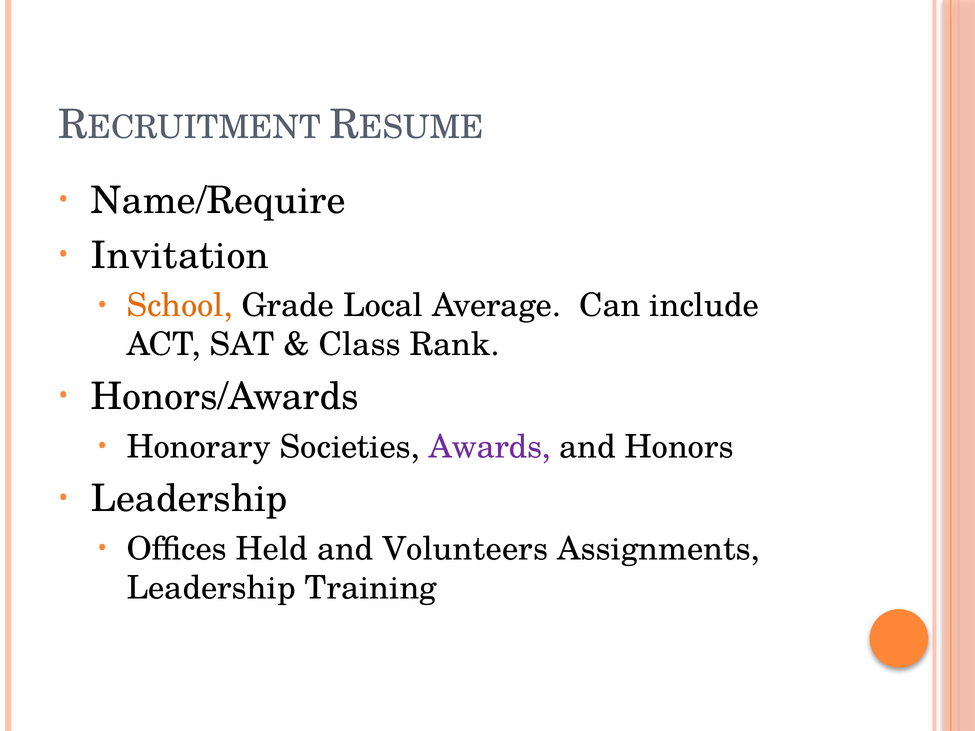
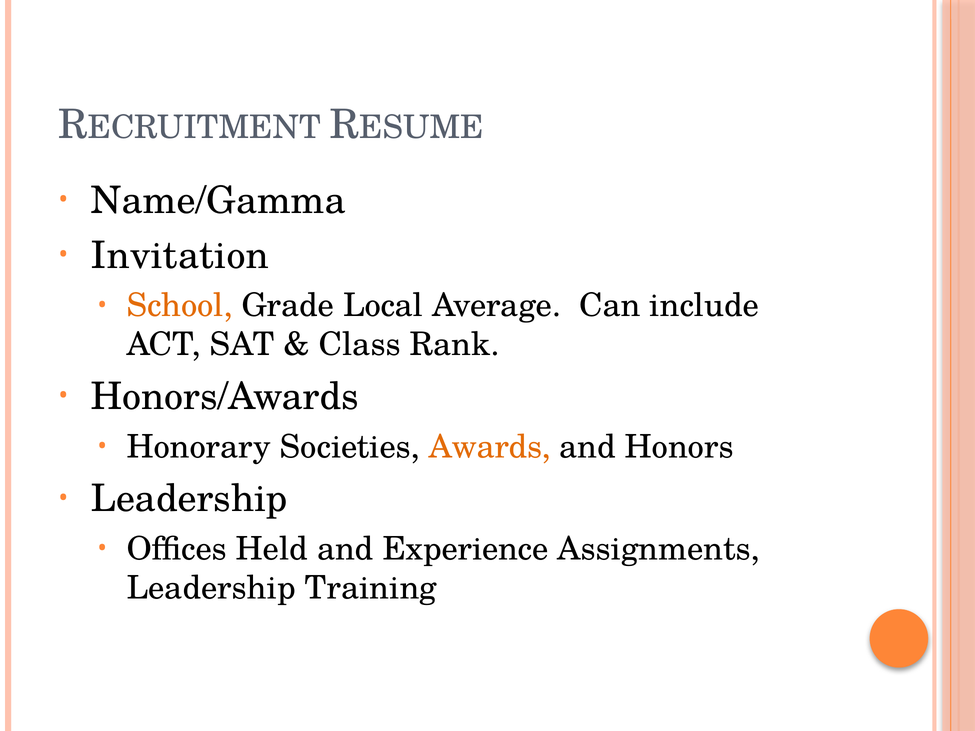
Name/Require: Name/Require -> Name/Gamma (218, 201)
Awards colour: purple -> orange (490, 447)
Volunteers: Volunteers -> Experience (466, 549)
